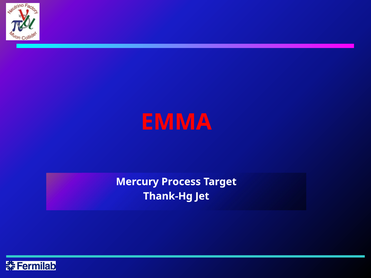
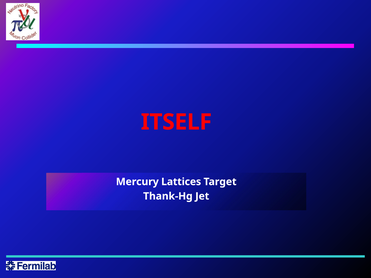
EMMA: EMMA -> ITSELF (176, 122)
Process: Process -> Lattices (181, 182)
